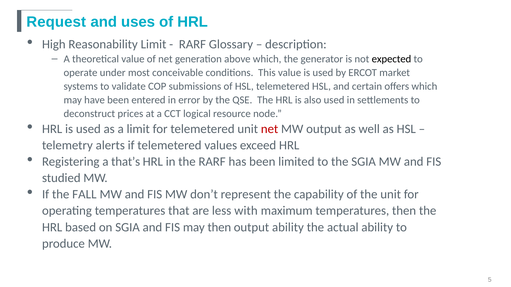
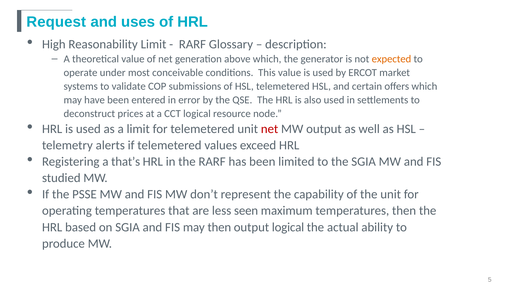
expected colour: black -> orange (391, 59)
FALL: FALL -> PSSE (84, 195)
with: with -> seen (246, 211)
output ability: ability -> logical (288, 227)
